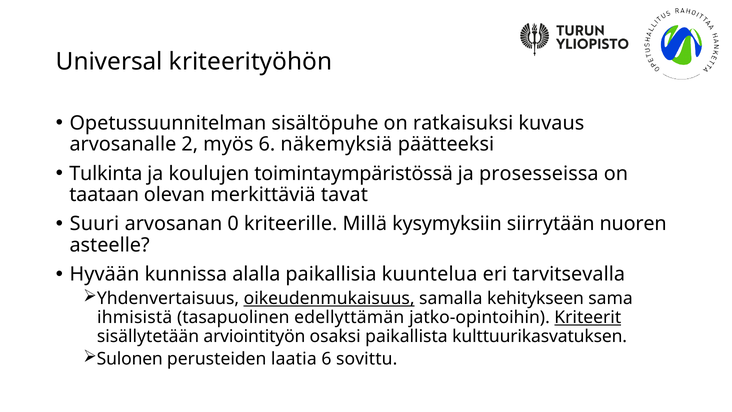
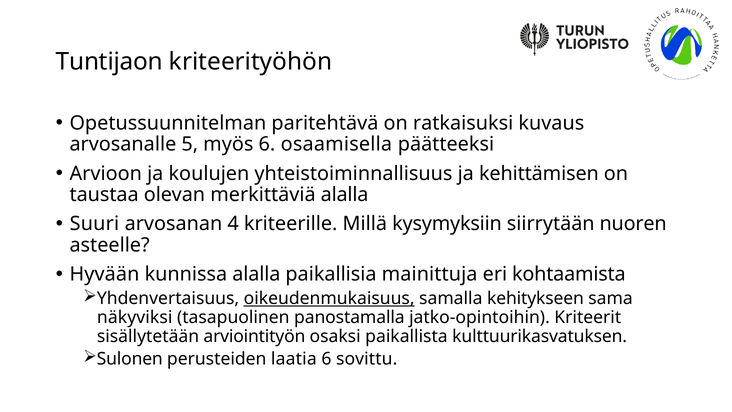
Universal: Universal -> Tuntijaon (109, 62)
sisältöpuhe: sisältöpuhe -> paritehtävä (325, 123)
2: 2 -> 5 (190, 144)
näkemyksiä: näkemyksiä -> osaamisella (336, 144)
Tulkinta: Tulkinta -> Arvioon (106, 173)
toimintaympäristössä: toimintaympäristössä -> yhteistoiminnallisuus (353, 173)
prosesseissa: prosesseissa -> kehittämisen (539, 173)
taataan: taataan -> taustaa (104, 195)
merkittäviä tavat: tavat -> alalla (345, 195)
0: 0 -> 4 (233, 224)
kuuntelua: kuuntelua -> mainittuja (430, 274)
tarvitsevalla: tarvitsevalla -> kohtaamista (569, 274)
ihmisistä: ihmisistä -> näkyviksi (135, 317)
edellyttämän: edellyttämän -> panostamalla (349, 317)
Kriteerit underline: present -> none (588, 317)
